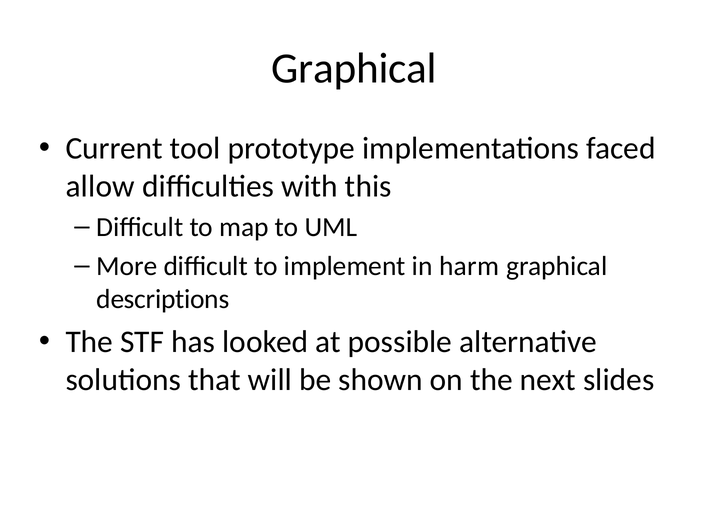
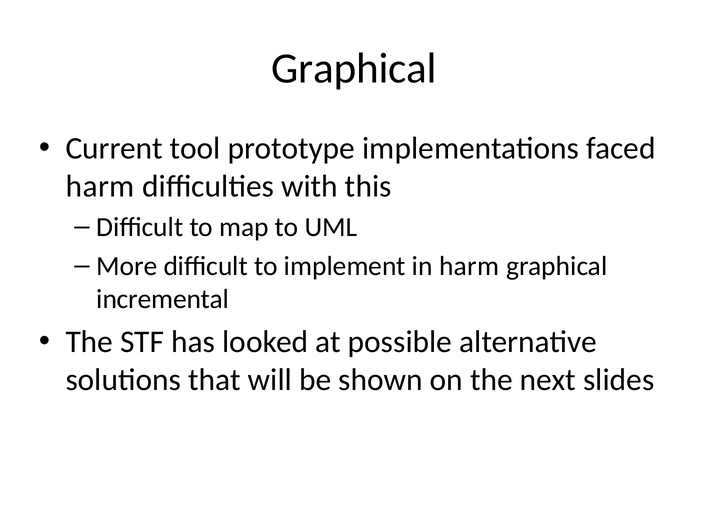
allow: allow -> harm (100, 186)
descriptions: descriptions -> incremental (163, 299)
